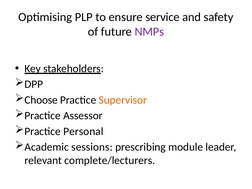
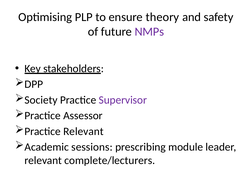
service: service -> theory (162, 17)
Choose: Choose -> Society (41, 100)
Supervisor colour: orange -> purple (123, 100)
Practice Personal: Personal -> Relevant (83, 131)
